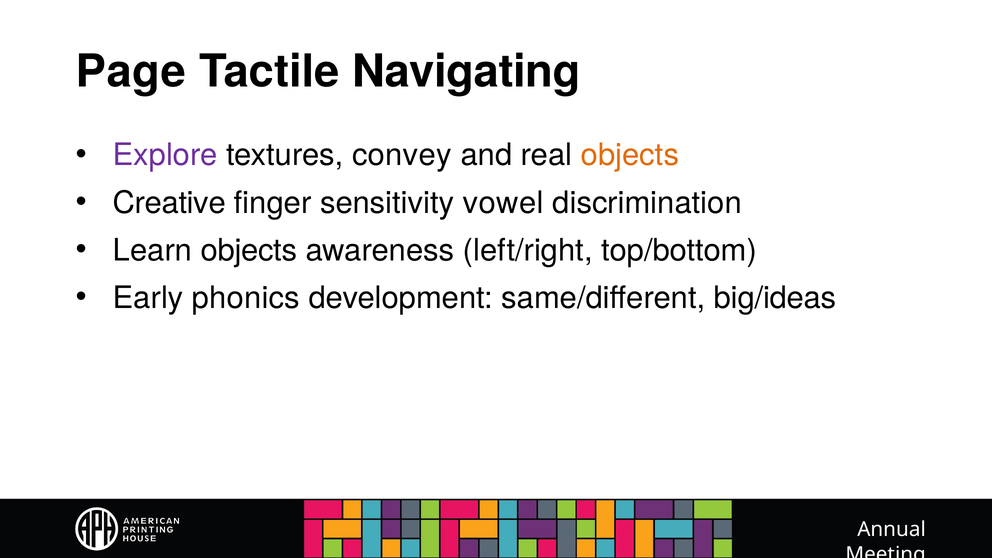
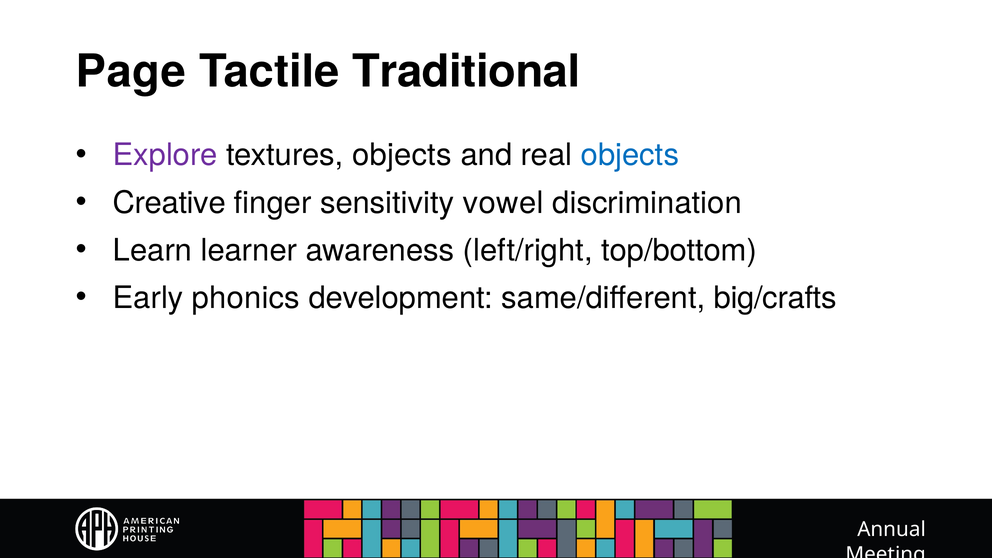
Navigating: Navigating -> Traditional (466, 72)
textures convey: convey -> objects (402, 155)
objects colour: orange -> blue (630, 155)
Learn objects: objects -> learner (249, 250)
big/ideas: big/ideas -> big/crafts (775, 298)
